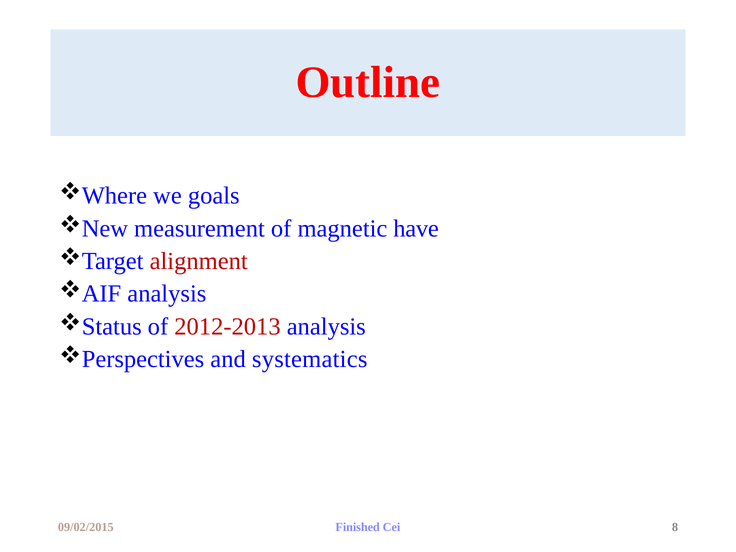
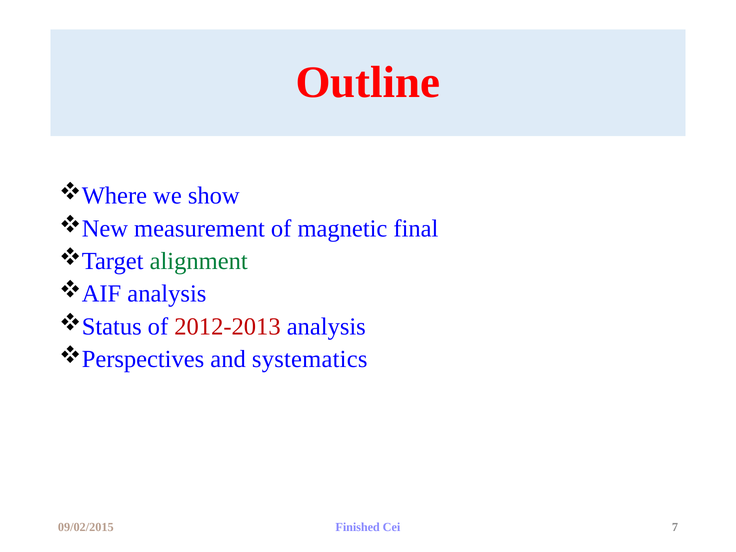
goals: goals -> show (214, 196)
have: have -> final (416, 228)
alignment colour: red -> green (199, 261)
8: 8 -> 7 (675, 527)
